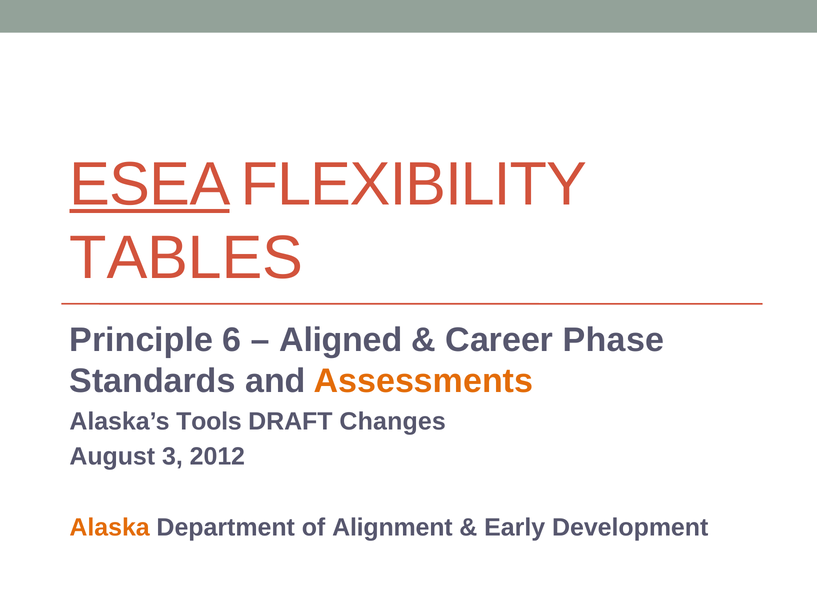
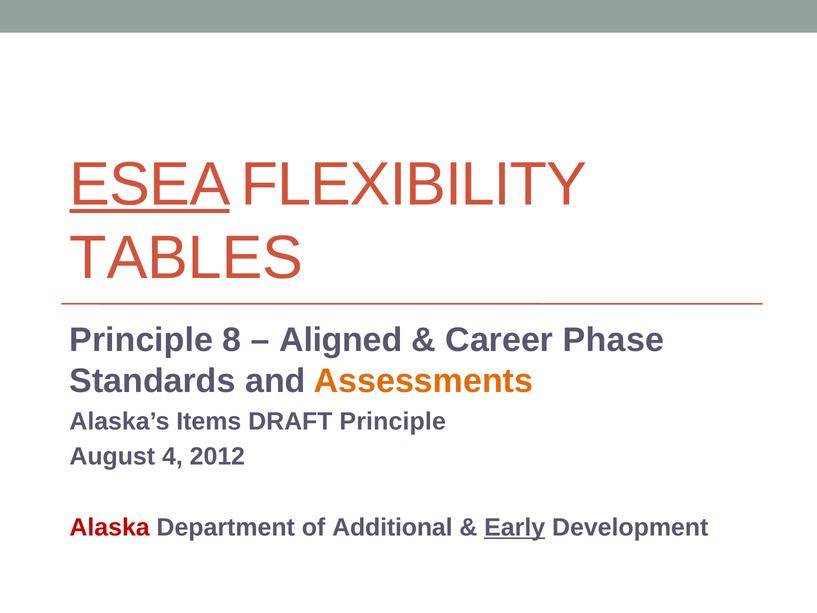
6: 6 -> 8 (232, 340)
Tools: Tools -> Items (209, 421)
DRAFT Changes: Changes -> Principle (393, 421)
3: 3 -> 4 (172, 457)
Alaska colour: orange -> red (110, 527)
Alignment: Alignment -> Additional (392, 527)
Early underline: none -> present (515, 527)
